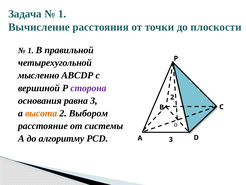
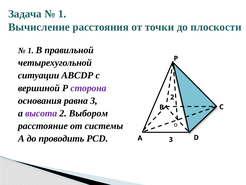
мысленно: мысленно -> ситуации (39, 75)
высота colour: orange -> purple (41, 113)
алгоритму: алгоритму -> проводить (61, 138)
